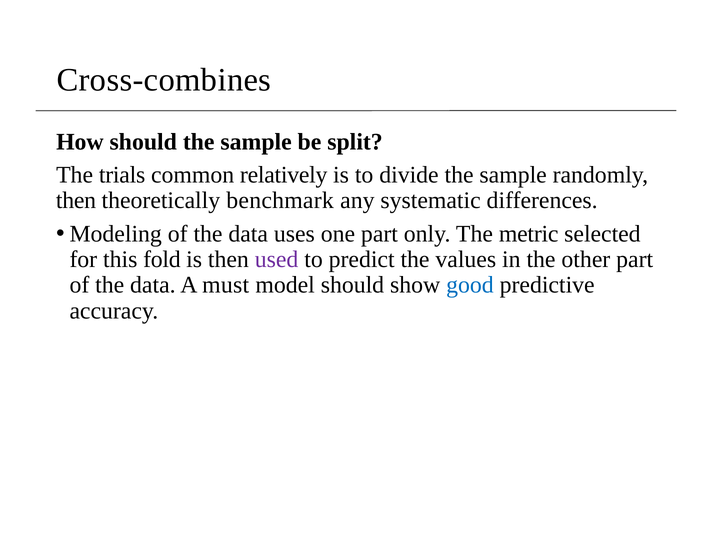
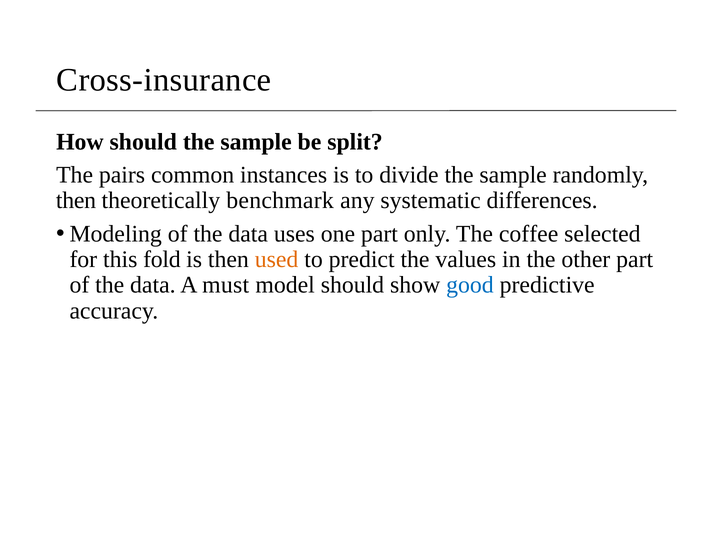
Cross-combines: Cross-combines -> Cross-insurance (164, 80)
trials: trials -> pairs (122, 175)
relatively: relatively -> instances (284, 175)
metric: metric -> coffee (529, 234)
used colour: purple -> orange (277, 259)
